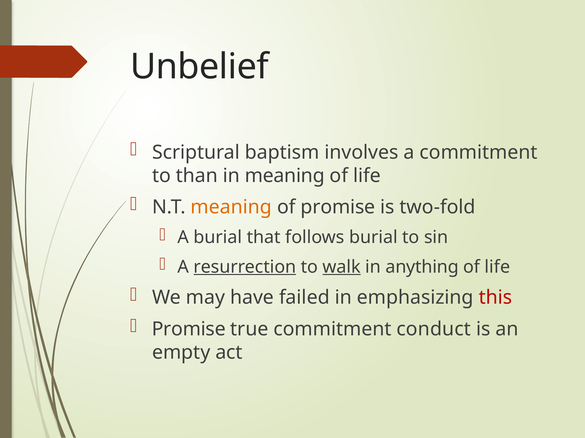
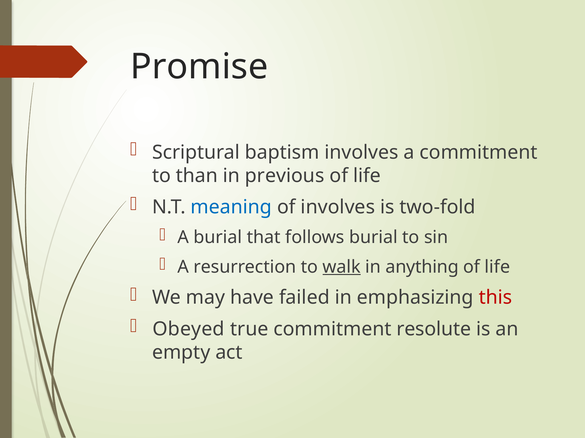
Unbelief: Unbelief -> Promise (199, 67)
in meaning: meaning -> previous (285, 176)
meaning colour: orange -> blue (231, 207)
of promise: promise -> involves (338, 207)
resurrection underline: present -> none (245, 267)
Promise: Promise -> Obeyed (189, 330)
conduct: conduct -> resolute (434, 330)
